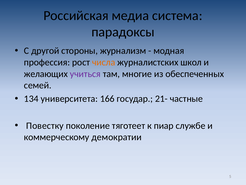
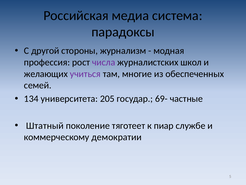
числа colour: orange -> purple (104, 62)
166: 166 -> 205 (107, 99)
21-: 21- -> 69- (161, 99)
Повестку: Повестку -> Штатный (45, 125)
